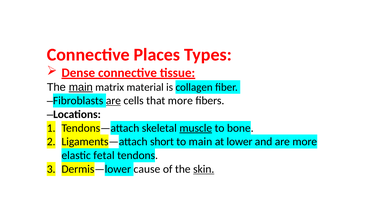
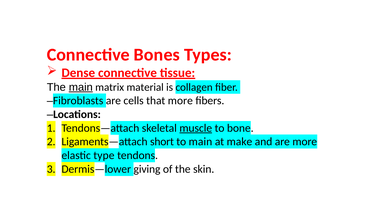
Places: Places -> Bones (157, 55)
are underline: present -> none (113, 101)
lower: lower -> make (239, 142)
fetal: fetal -> type (104, 156)
cause: cause -> giving (147, 169)
skin underline: present -> none (204, 169)
